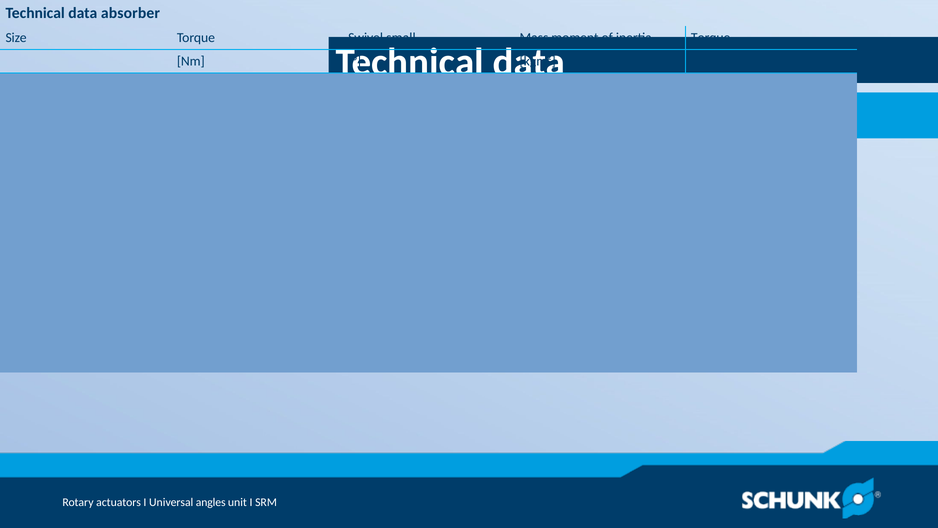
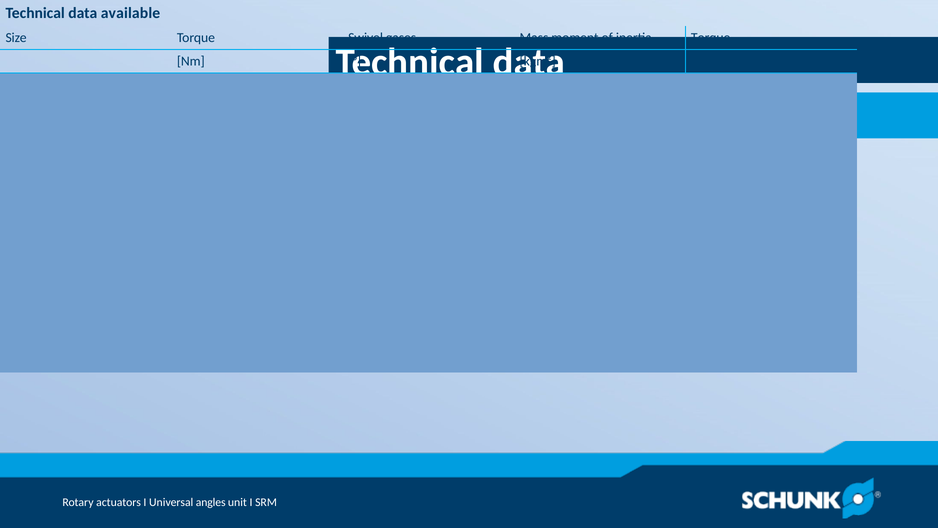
absorber: absorber -> available (130, 13)
small: small -> gases (401, 38)
